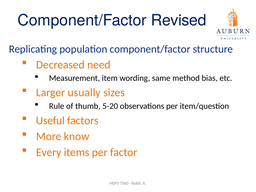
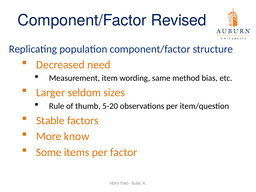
usually: usually -> seldom (84, 93)
Useful: Useful -> Stable (50, 120)
Every: Every -> Some (49, 152)
